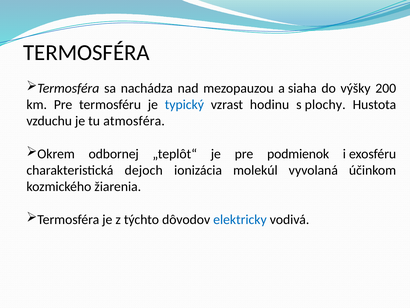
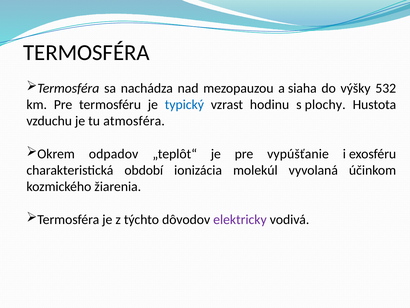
200: 200 -> 532 (386, 88)
odbornej: odbornej -> odpadov (114, 154)
podmienok: podmienok -> vypúšťanie (298, 154)
dejoch: dejoch -> období (144, 170)
elektricky colour: blue -> purple (240, 219)
